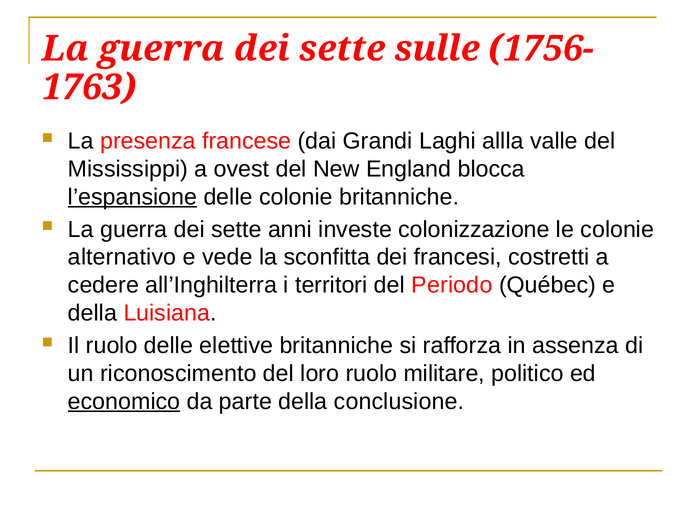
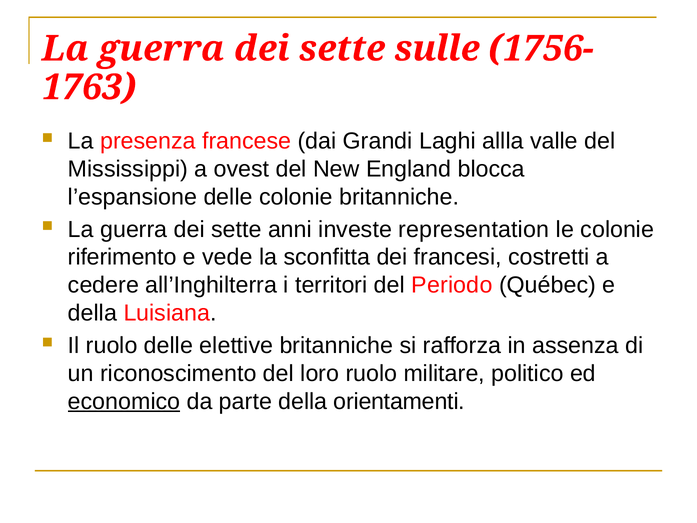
l’espansione underline: present -> none (133, 197)
colonizzazione: colonizzazione -> representation (474, 229)
alternativo: alternativo -> riferimento (122, 257)
conclusione: conclusione -> orientamenti (399, 401)
